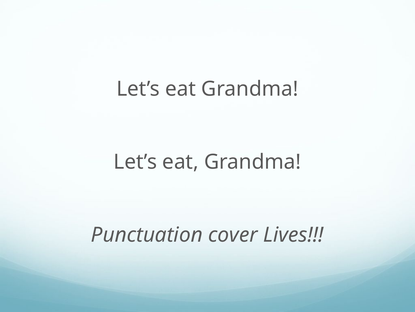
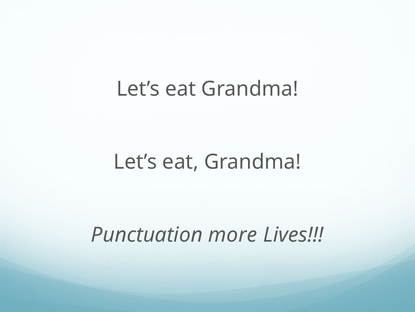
cover: cover -> more (233, 234)
